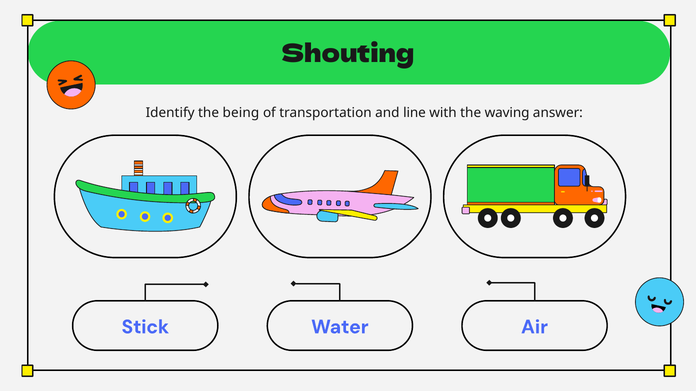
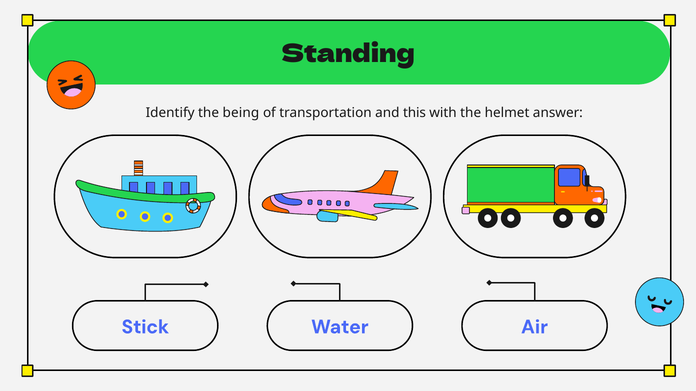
Shouting: Shouting -> Standing (348, 54)
line: line -> this (414, 113)
waving: waving -> helmet (507, 113)
